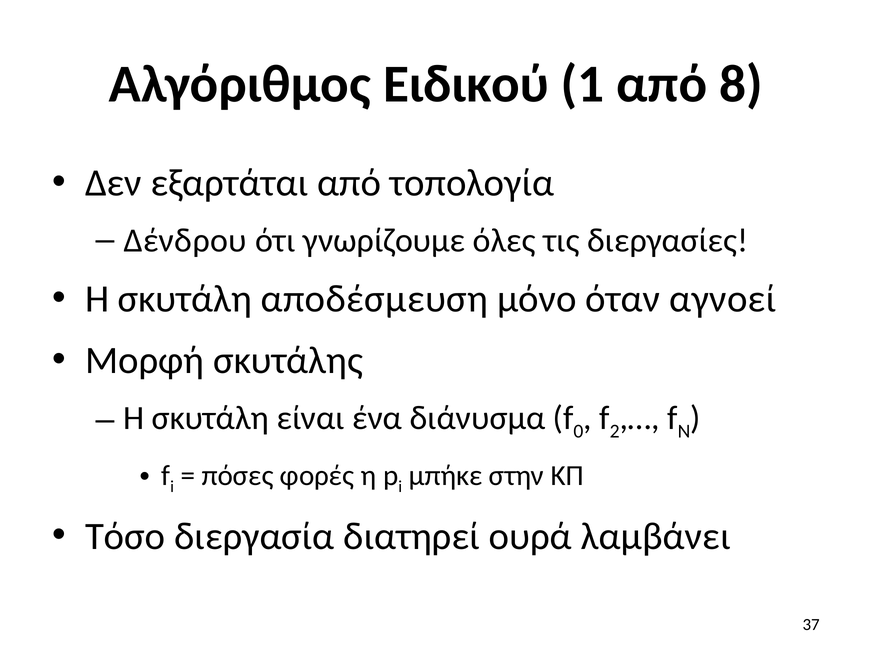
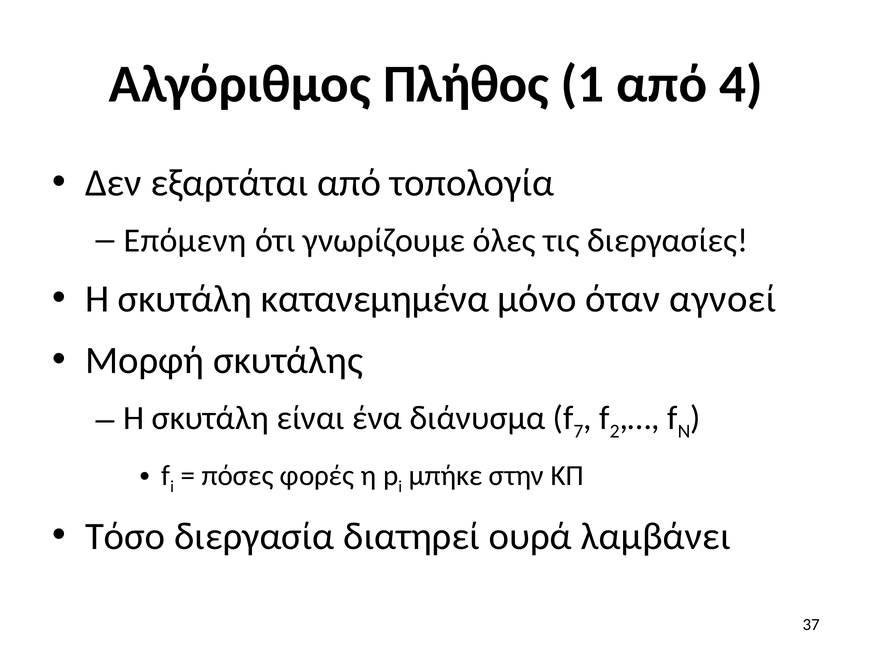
Ειδικού: Ειδικού -> Πλήθος (466, 84)
8: 8 -> 4 (741, 84)
Δένδρου: Δένδρου -> Επόμενη (185, 241)
αποδέσμευση: αποδέσμευση -> κατανεμημένα (375, 299)
0: 0 -> 7 (578, 431)
